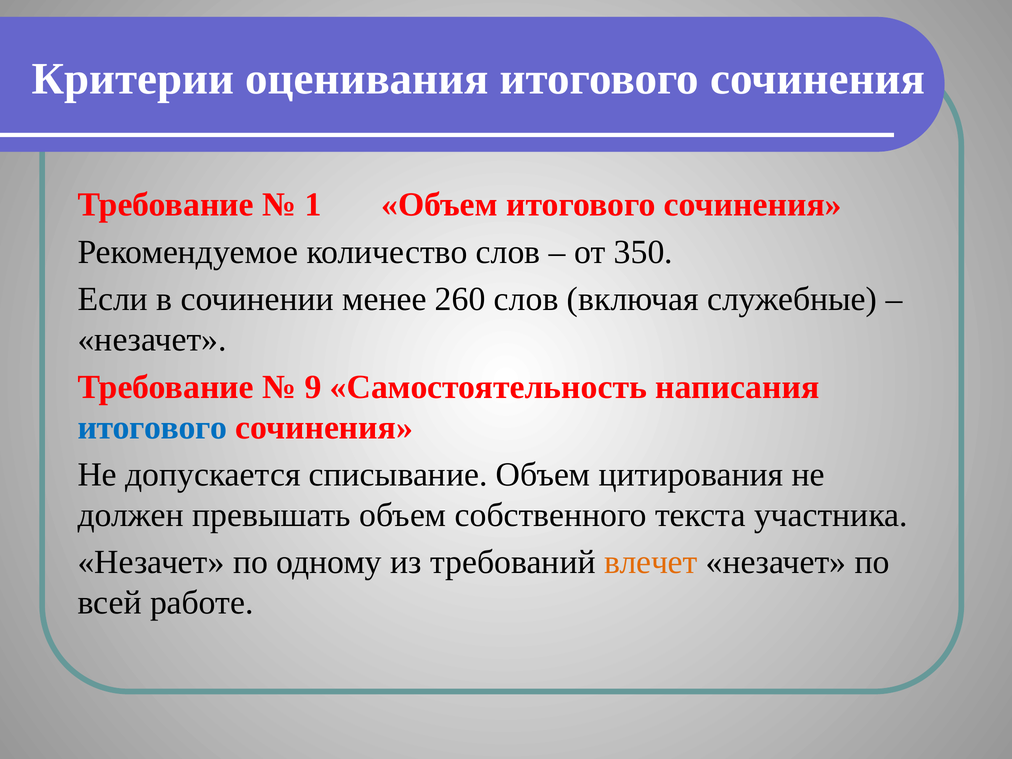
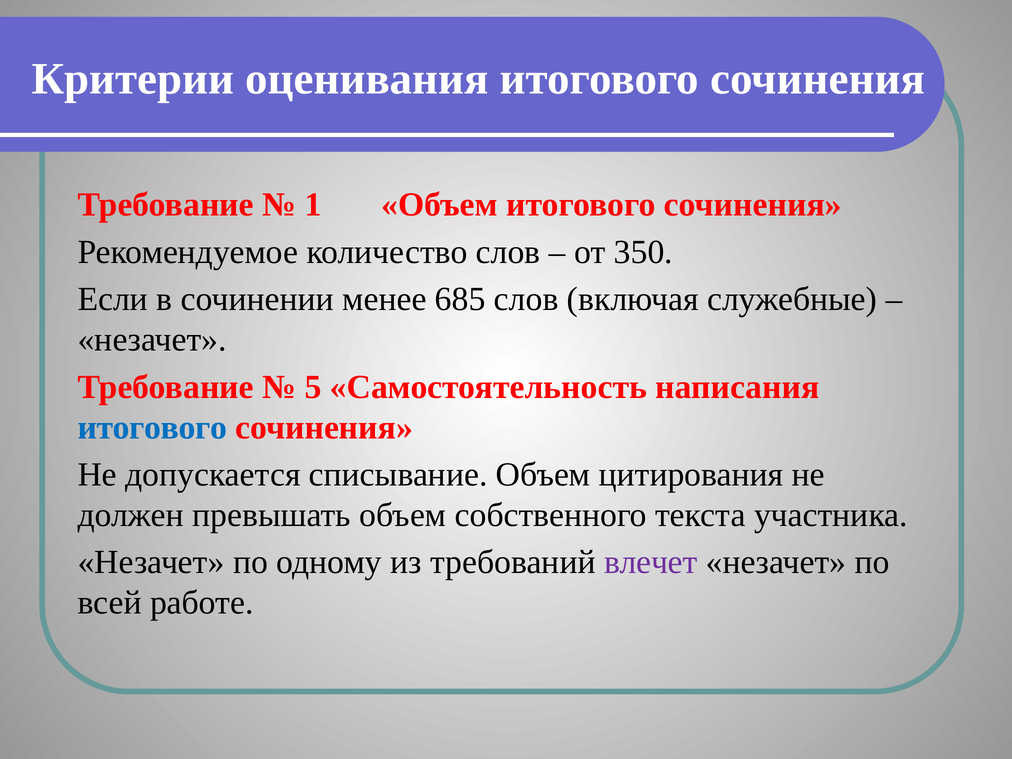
260: 260 -> 685 (460, 299)
9: 9 -> 5 (313, 387)
влечет colour: orange -> purple (651, 562)
